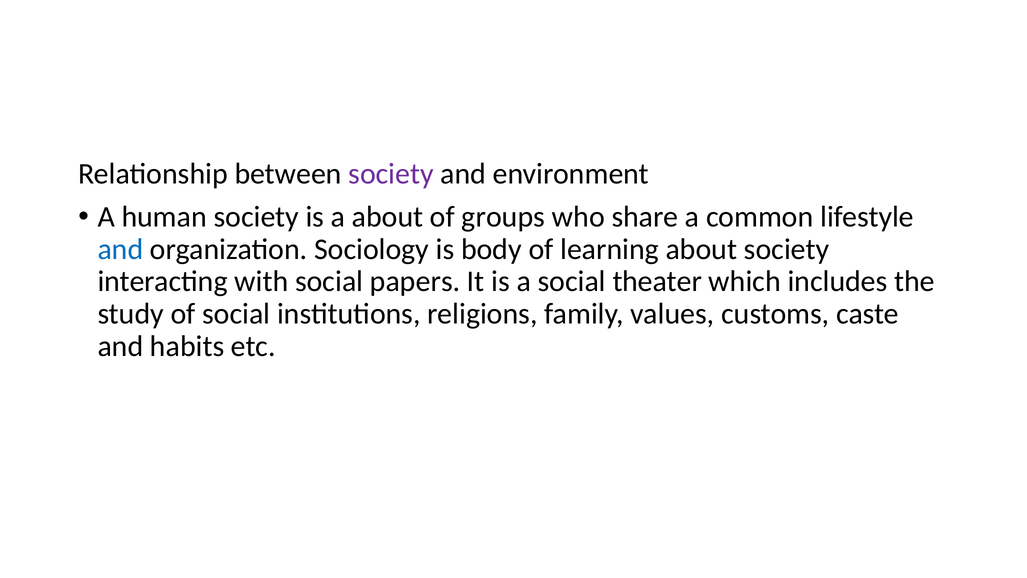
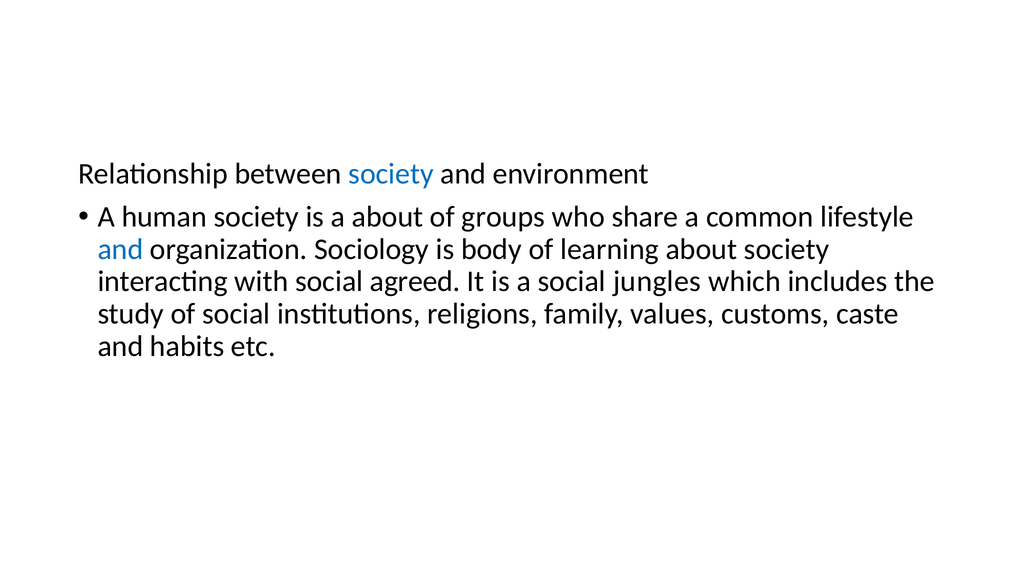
society colour: purple -> blue (391, 174)
papers: papers -> agreed (415, 281)
theater: theater -> jungles (657, 281)
